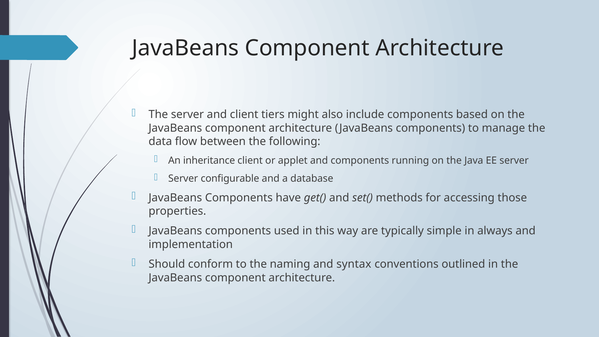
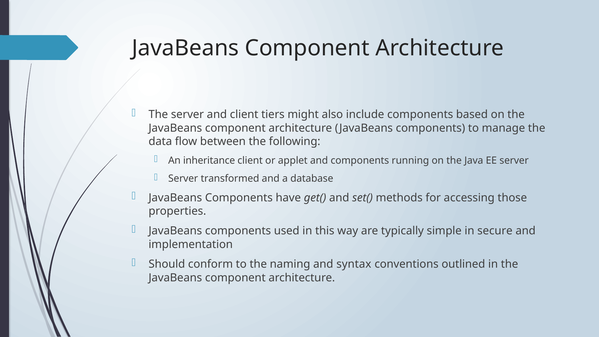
configurable: configurable -> transformed (230, 179)
always: always -> secure (495, 231)
